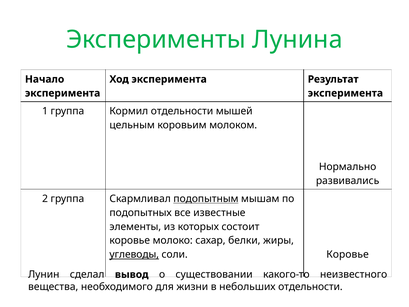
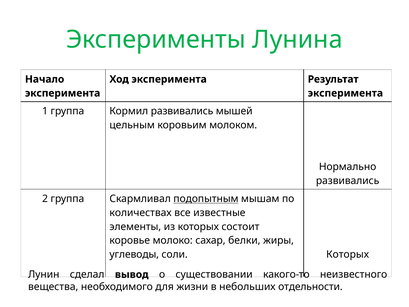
Кормил отдельности: отдельности -> развивались (182, 111)
подопытных: подопытных -> количествах (141, 213)
углеводы underline: present -> none (134, 254)
соли Коровье: Коровье -> Которых (348, 254)
